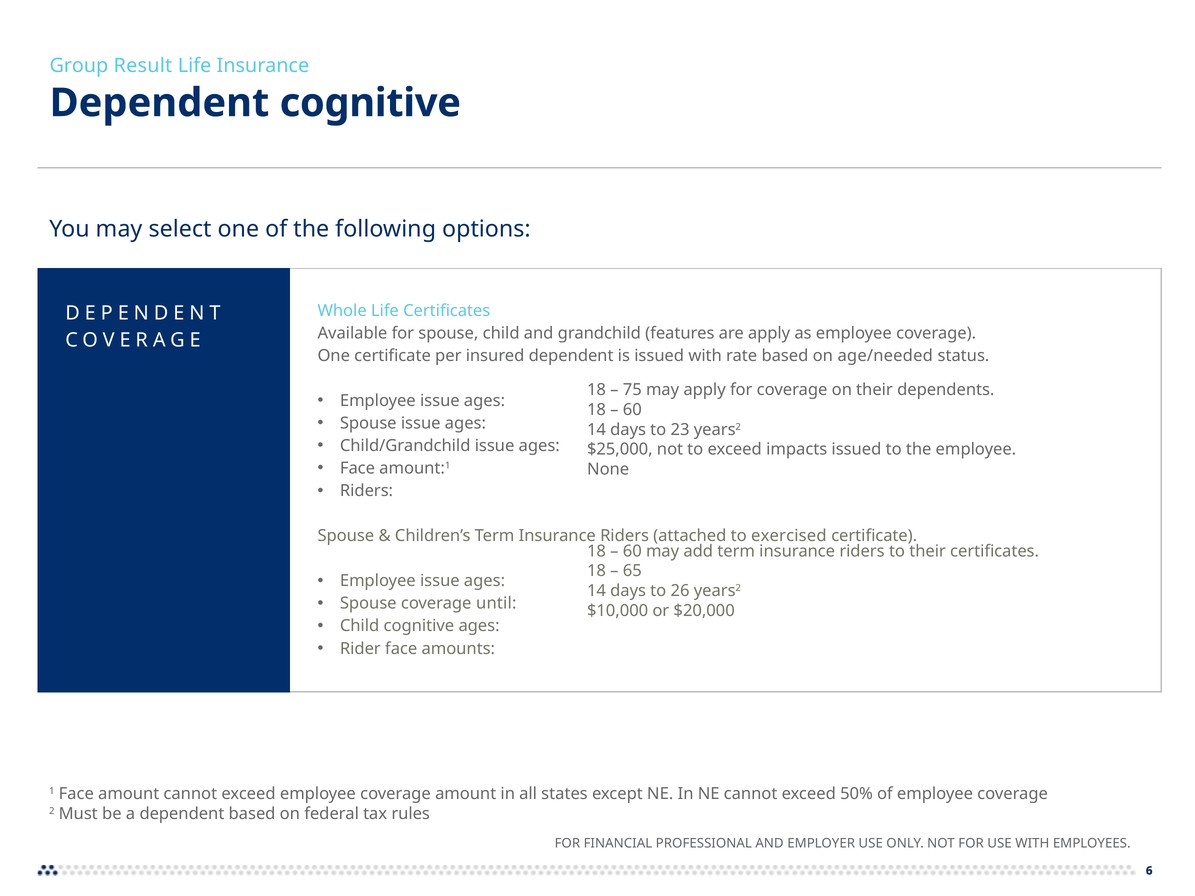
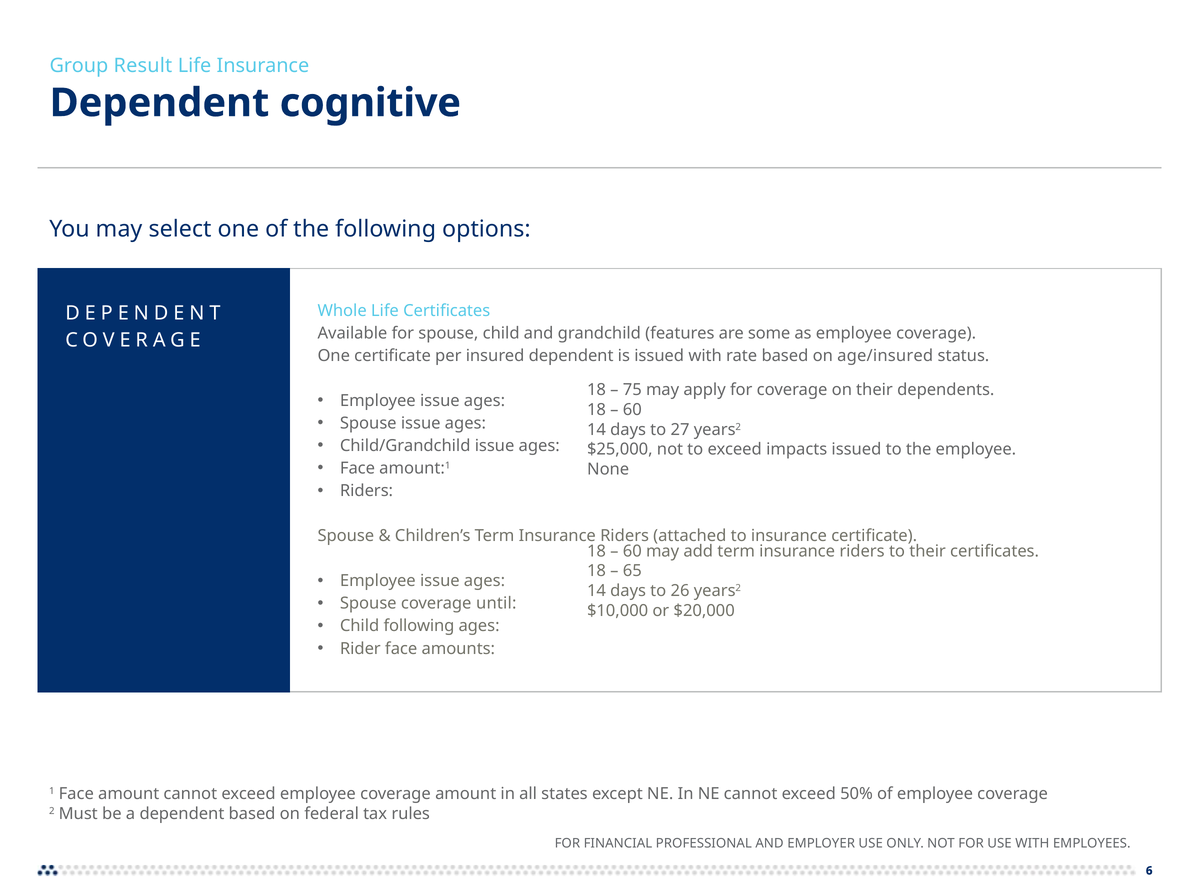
are apply: apply -> some (769, 333)
age/needed: age/needed -> age/insured (885, 356)
23: 23 -> 27 (680, 430)
to exercised: exercised -> insurance (789, 536)
Child cognitive: cognitive -> following (419, 626)
